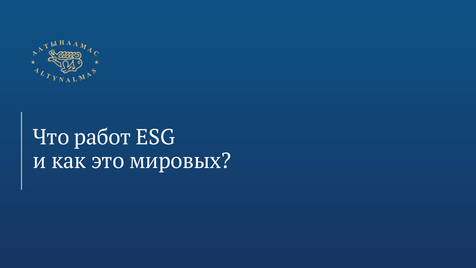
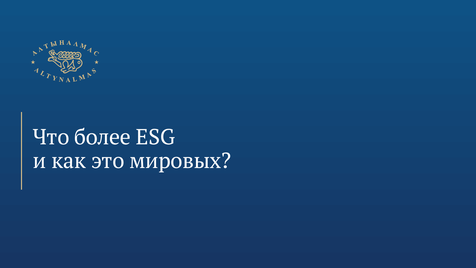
работ: работ -> более (102, 137)
